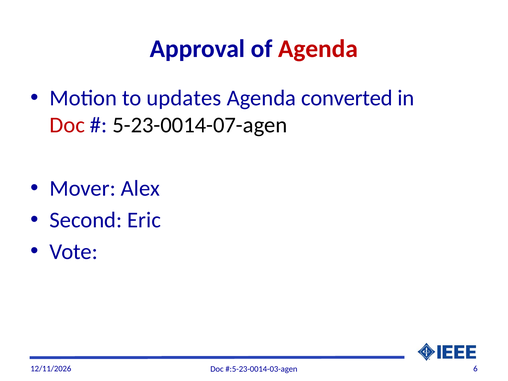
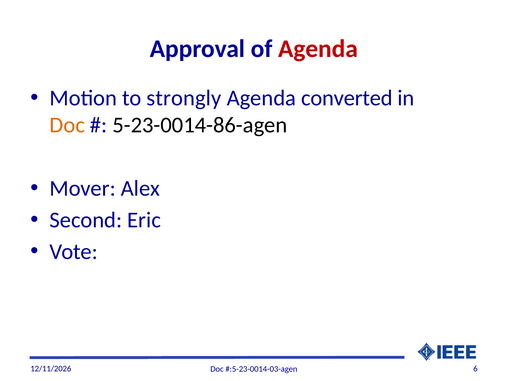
updates: updates -> strongly (184, 98)
Doc colour: red -> orange (67, 125)
5-23-0014-07-agen: 5-23-0014-07-agen -> 5-23-0014-86-agen (200, 125)
